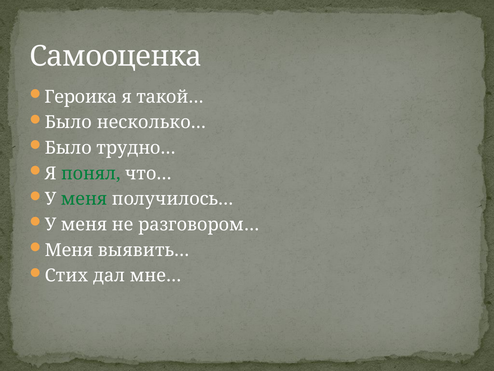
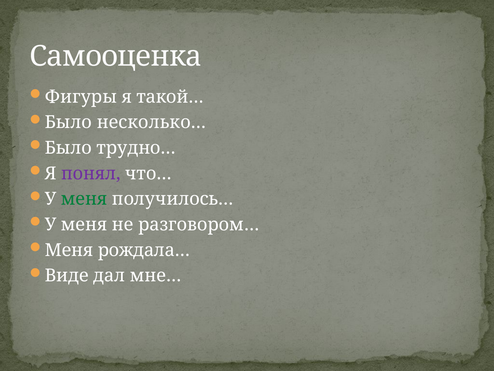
Героика: Героика -> Фигуры (81, 97)
понял colour: green -> purple (91, 173)
выявить…: выявить… -> рождала… (144, 250)
Стих: Стих -> Виде (67, 275)
